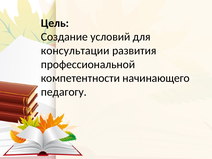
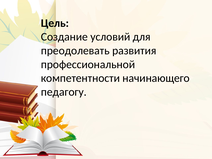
консультации: консультации -> преодолевать (75, 51)
